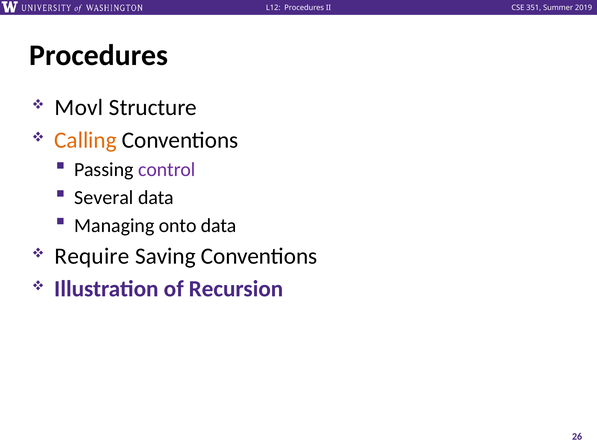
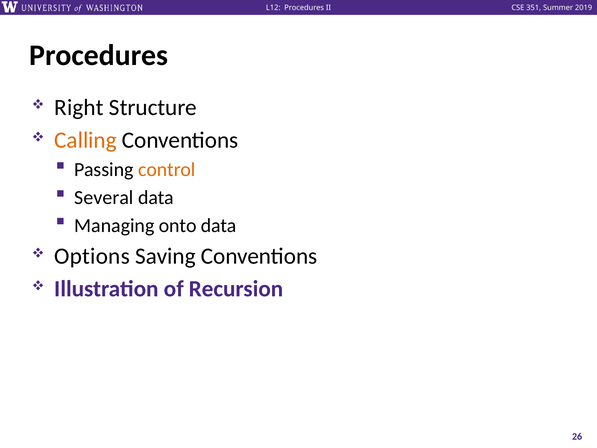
Movl: Movl -> Right (79, 107)
control colour: purple -> orange (167, 170)
Require: Require -> Options (92, 256)
